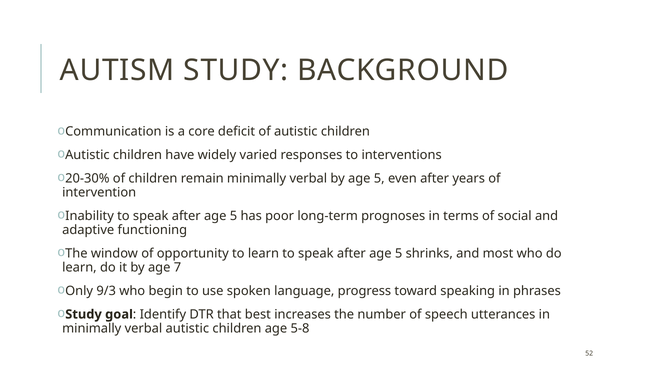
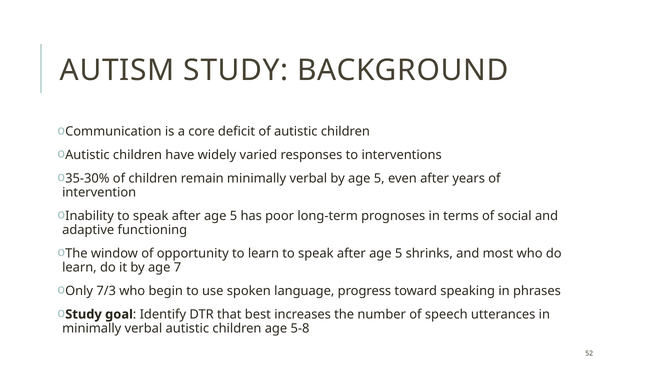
20-30%: 20-30% -> 35-30% (87, 179)
9/3: 9/3 -> 7/3 (106, 291)
